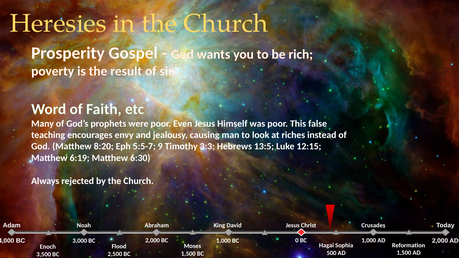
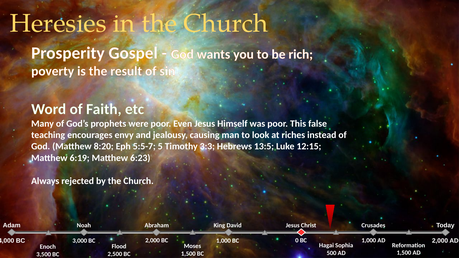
9: 9 -> 5 (160, 147)
6:30: 6:30 -> 6:23 (140, 158)
